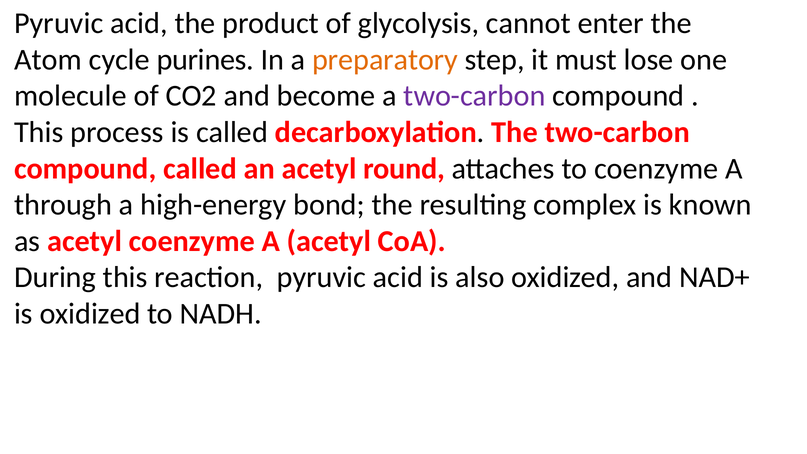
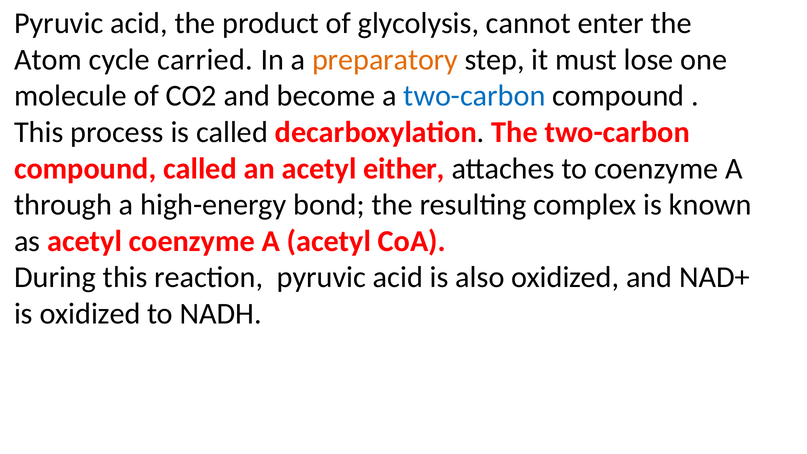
purines: purines -> carried (205, 60)
two-carbon colour: purple -> blue (474, 96)
round: round -> either (404, 168)
